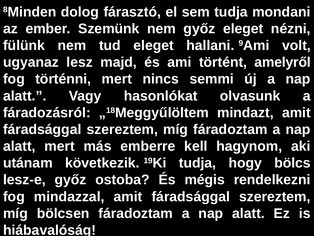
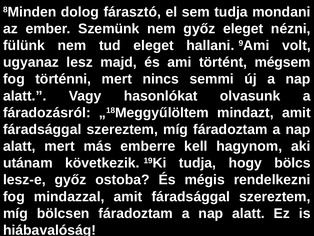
amelyről: amelyről -> mégsem (283, 62)
